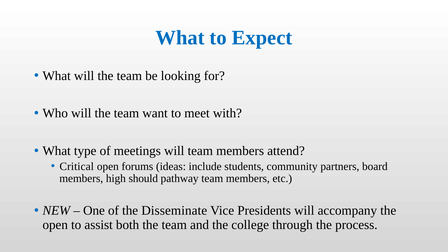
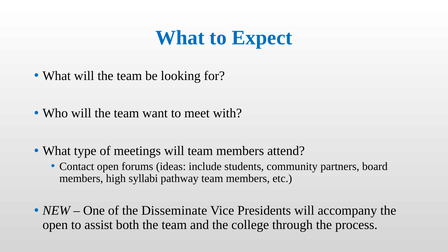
Critical: Critical -> Contact (77, 166)
should: should -> syllabi (143, 178)
